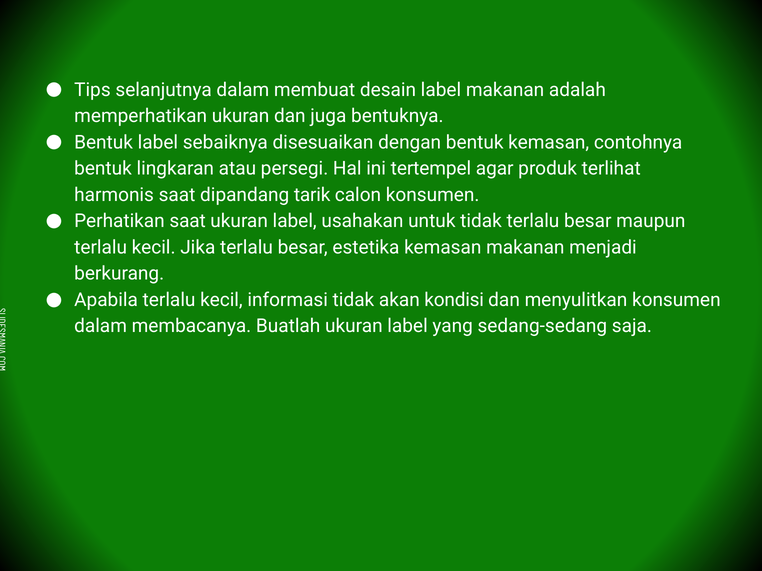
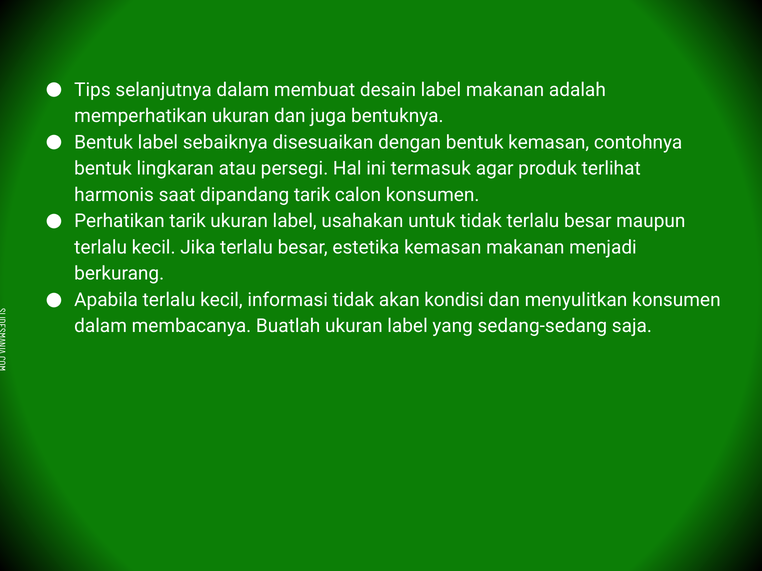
tertempel: tertempel -> termasuk (431, 169)
Perhatikan saat: saat -> tarik (188, 221)
